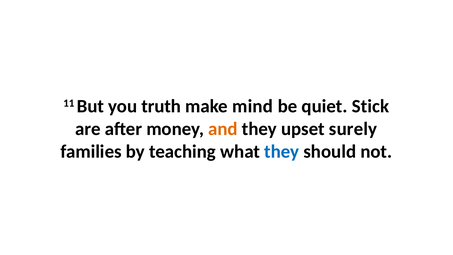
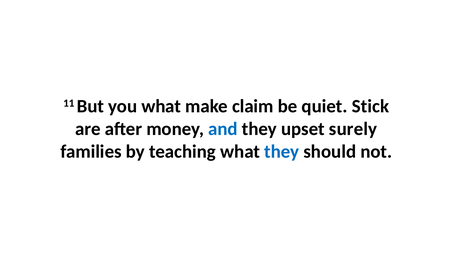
you truth: truth -> what (161, 106)
mind: mind -> claim (253, 106)
and colour: orange -> blue (223, 129)
